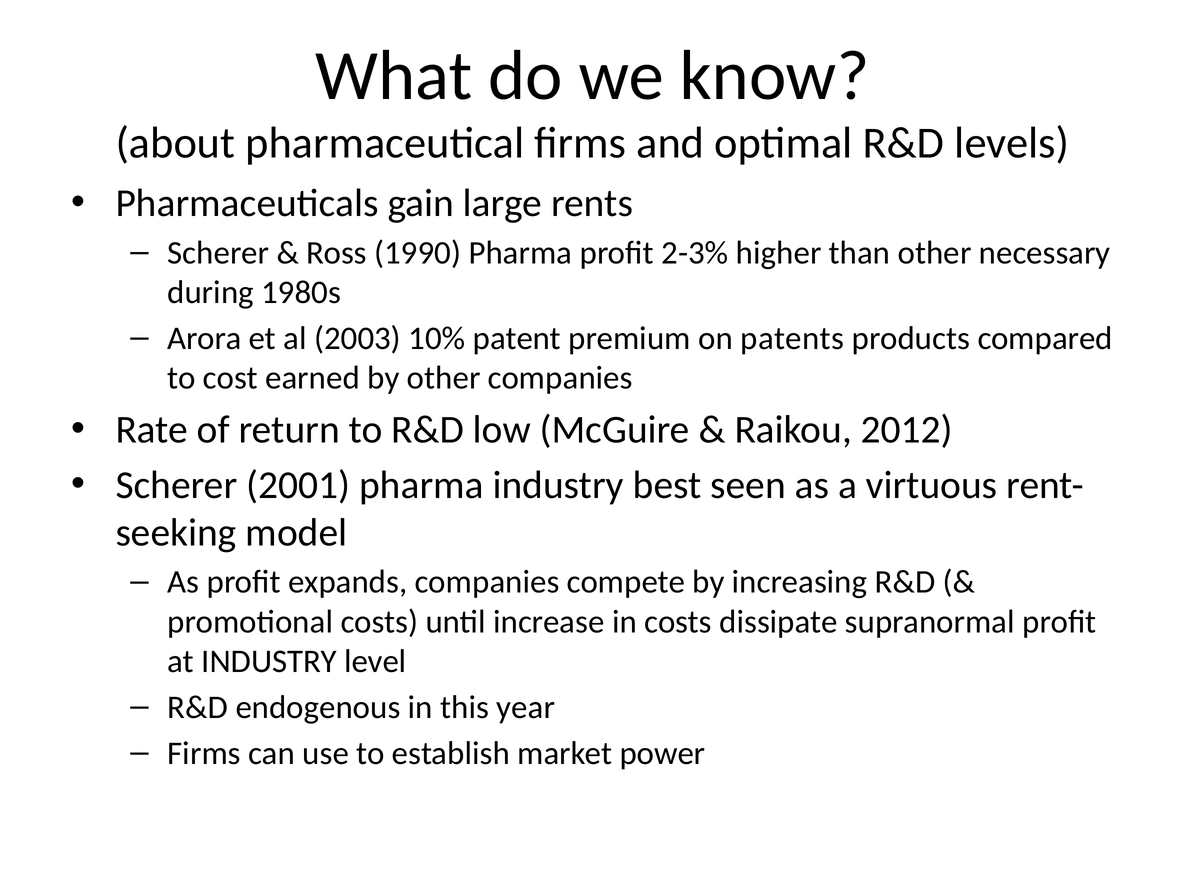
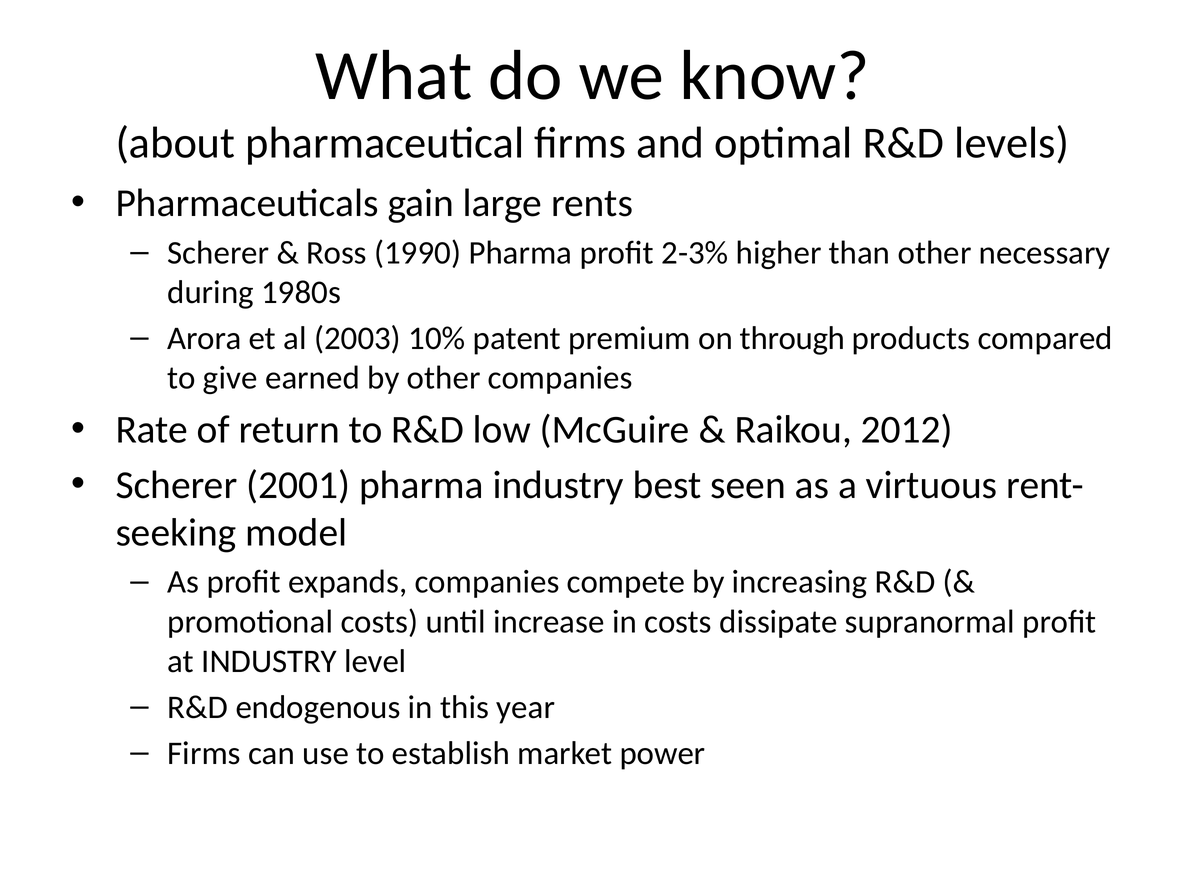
patents: patents -> through (793, 338)
cost: cost -> give (230, 378)
